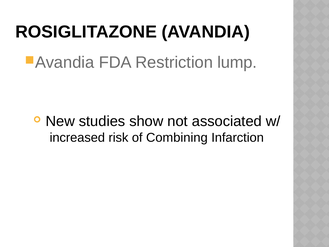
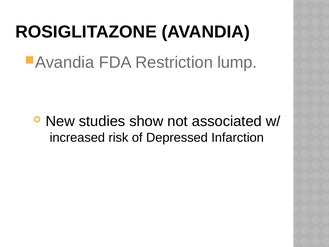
Combining: Combining -> Depressed (177, 138)
